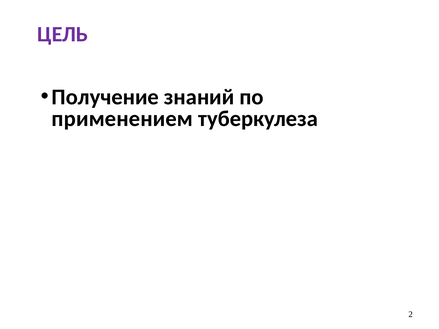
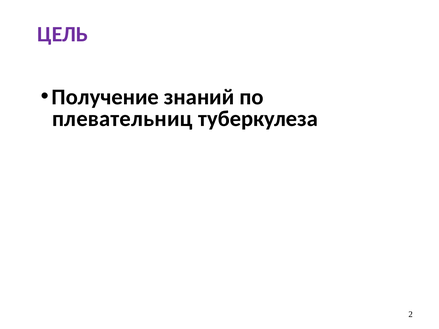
применением: применением -> плевательниц (122, 119)
